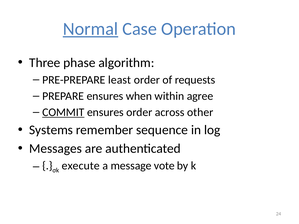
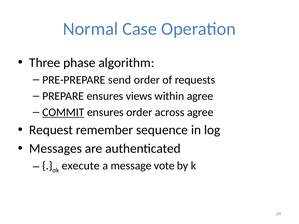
Normal underline: present -> none (91, 29)
least: least -> send (120, 80)
when: when -> views (139, 96)
across other: other -> agree (200, 112)
Systems: Systems -> Request (51, 130)
